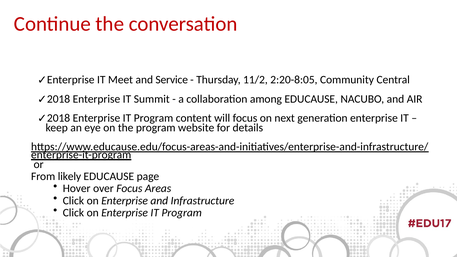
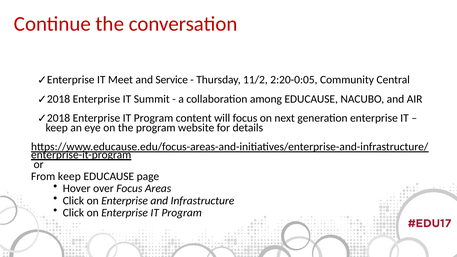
2:20-8:05: 2:20-8:05 -> 2:20-0:05 (294, 80)
From likely: likely -> keep (69, 176)
